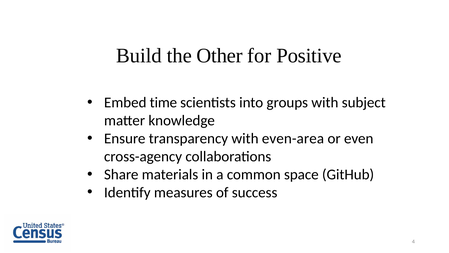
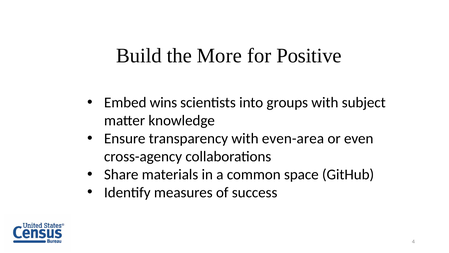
Other: Other -> More (219, 56)
time: time -> wins (163, 102)
